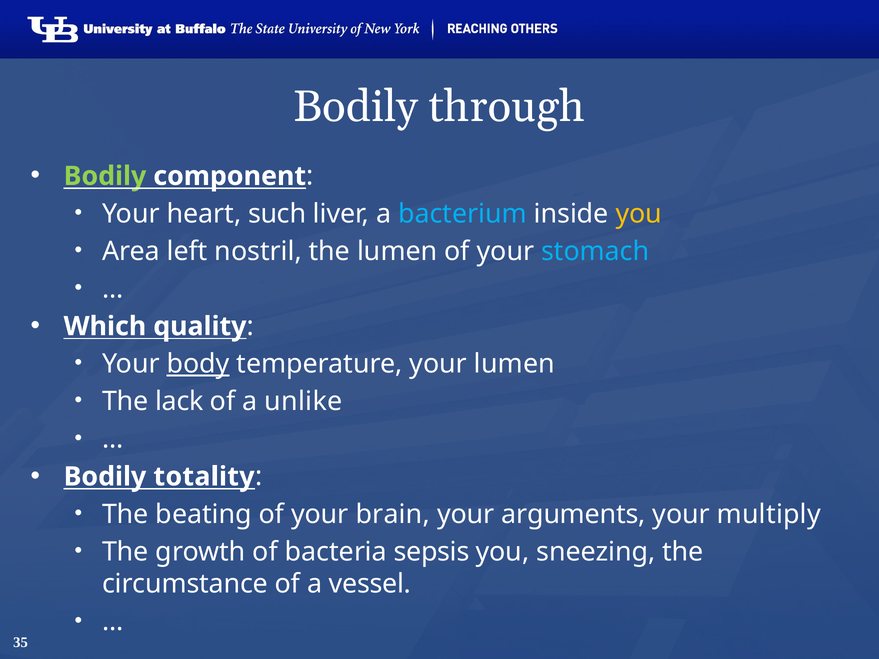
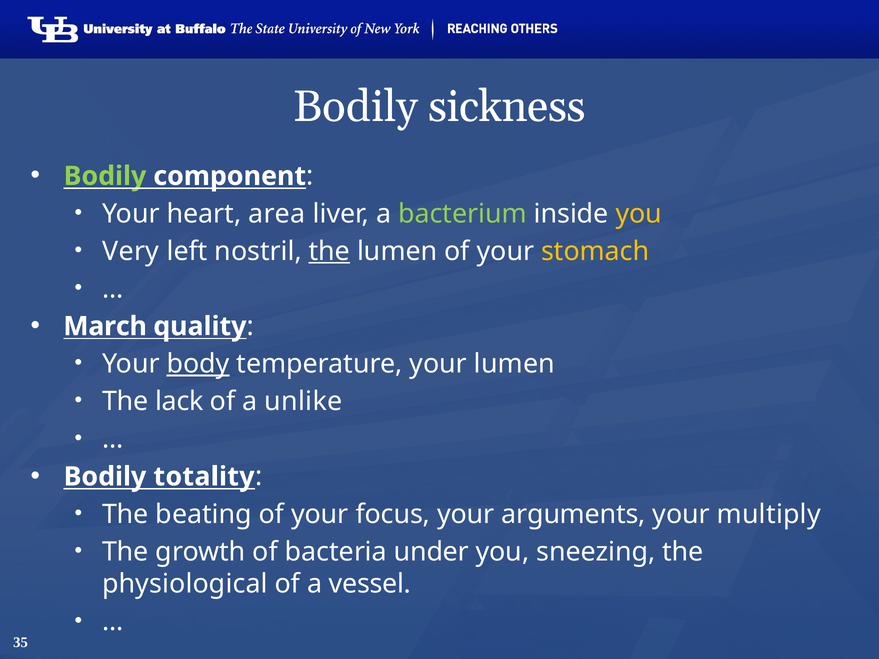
through: through -> sickness (507, 107)
such: such -> area (277, 214)
bacterium colour: light blue -> light green (462, 214)
Area: Area -> Very (131, 251)
the underline: none -> present (329, 251)
stomach colour: light blue -> yellow (595, 251)
Which: Which -> March (105, 326)
brain: brain -> focus (393, 514)
sepsis: sepsis -> under (431, 552)
circumstance: circumstance -> physiological (185, 584)
